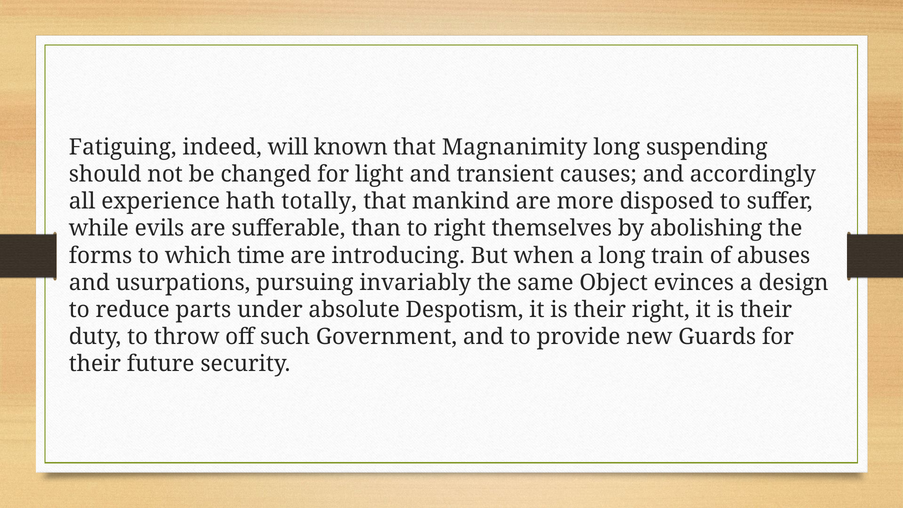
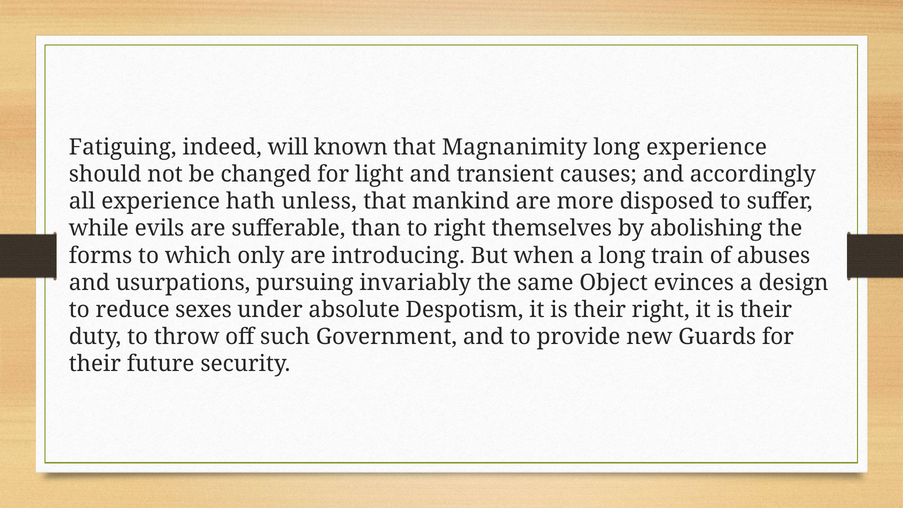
long suspending: suspending -> experience (707, 147)
totally: totally -> unless (319, 201)
time: time -> only (261, 256)
parts: parts -> sexes (204, 310)
